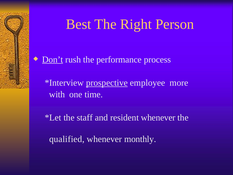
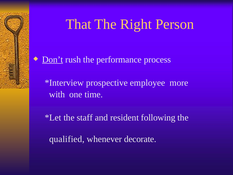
Best: Best -> That (79, 24)
prospective underline: present -> none (107, 83)
resident whenever: whenever -> following (158, 117)
monthly: monthly -> decorate (140, 139)
